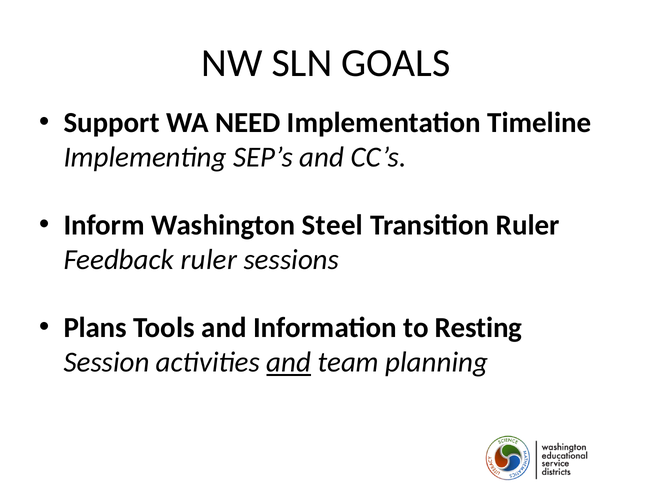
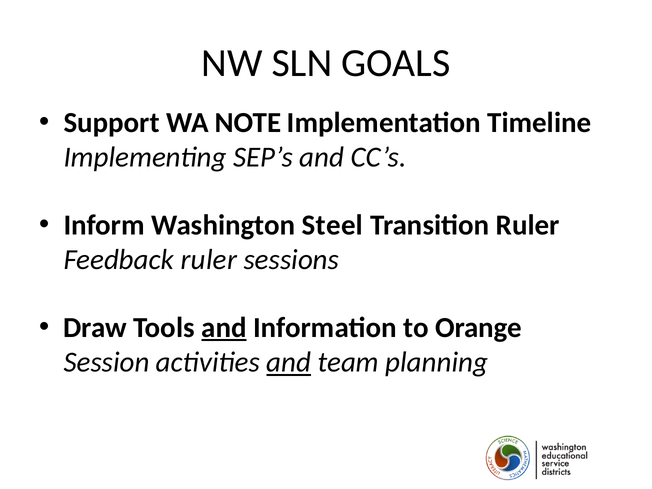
NEED: NEED -> NOTE (248, 123)
Plans: Plans -> Draw (95, 328)
and underline: none -> present (224, 328)
Resting: Resting -> Orange (478, 328)
